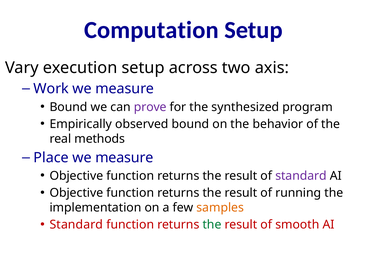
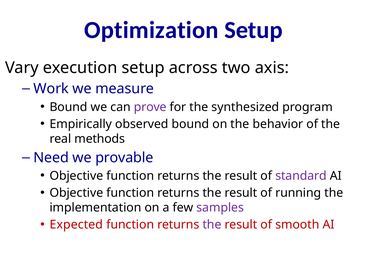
Computation: Computation -> Optimization (151, 30)
Place: Place -> Need (51, 158)
measure: measure -> provable (124, 158)
samples colour: orange -> purple (220, 208)
Standard: Standard -> Expected (76, 225)
the colour: green -> purple (212, 225)
